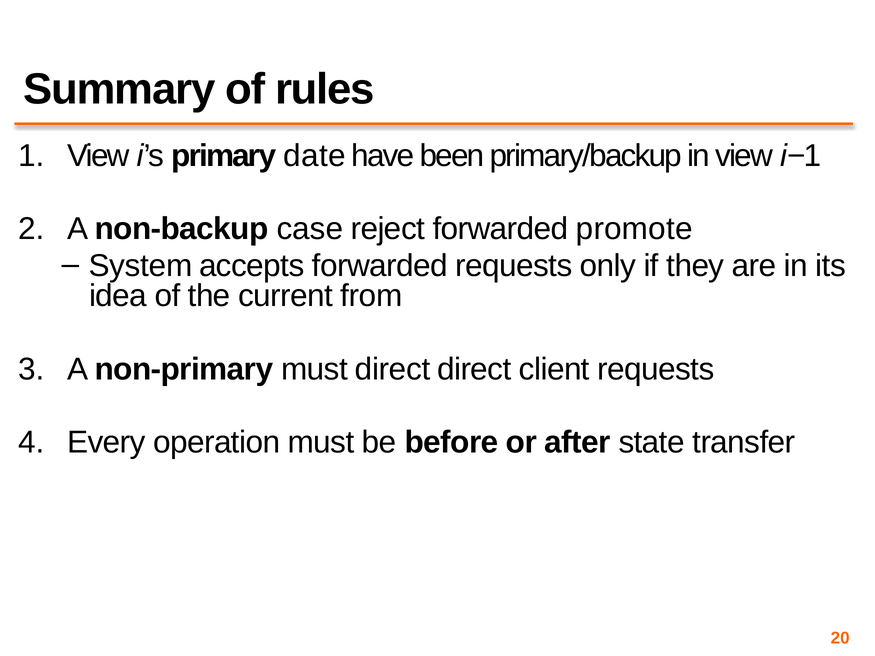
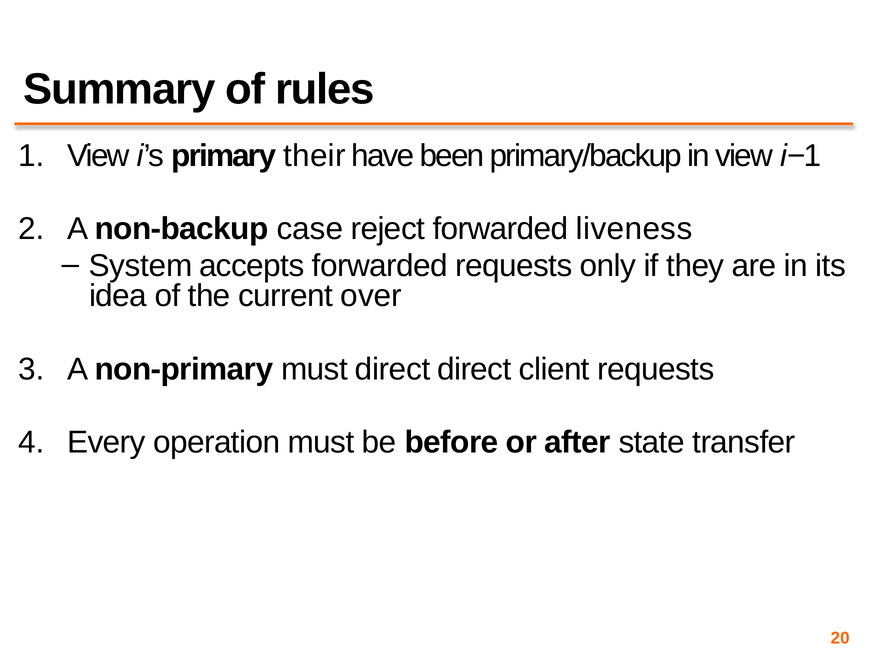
date: date -> their (314, 156)
promote: promote -> liveness (634, 229)
from: from -> over (371, 296)
